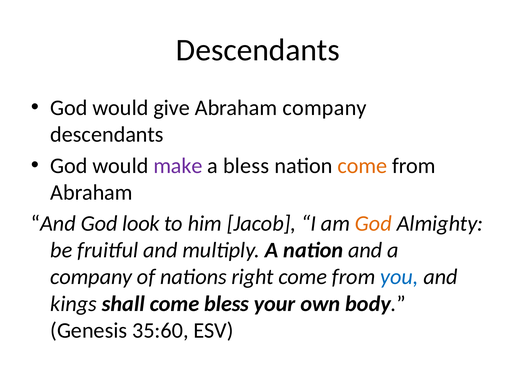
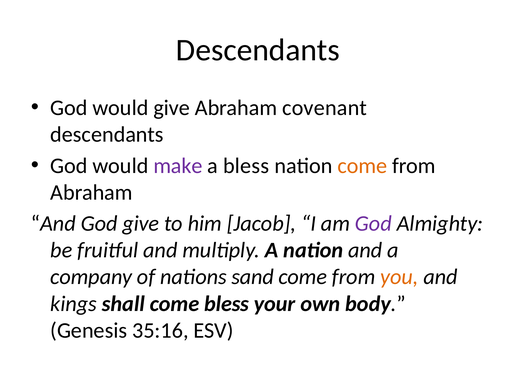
Abraham company: company -> covenant (325, 108)
God look: look -> give (141, 224)
God colour: orange -> purple (373, 224)
right: right -> sand (253, 277)
you colour: blue -> orange (399, 277)
35:60: 35:60 -> 35:16 (160, 330)
